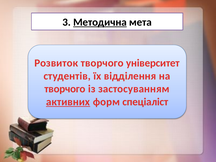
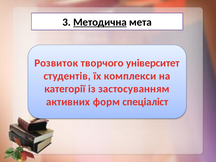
відділення: відділення -> комплекси (130, 76)
творчого: творчого -> категорії (65, 89)
активних underline: present -> none (68, 102)
